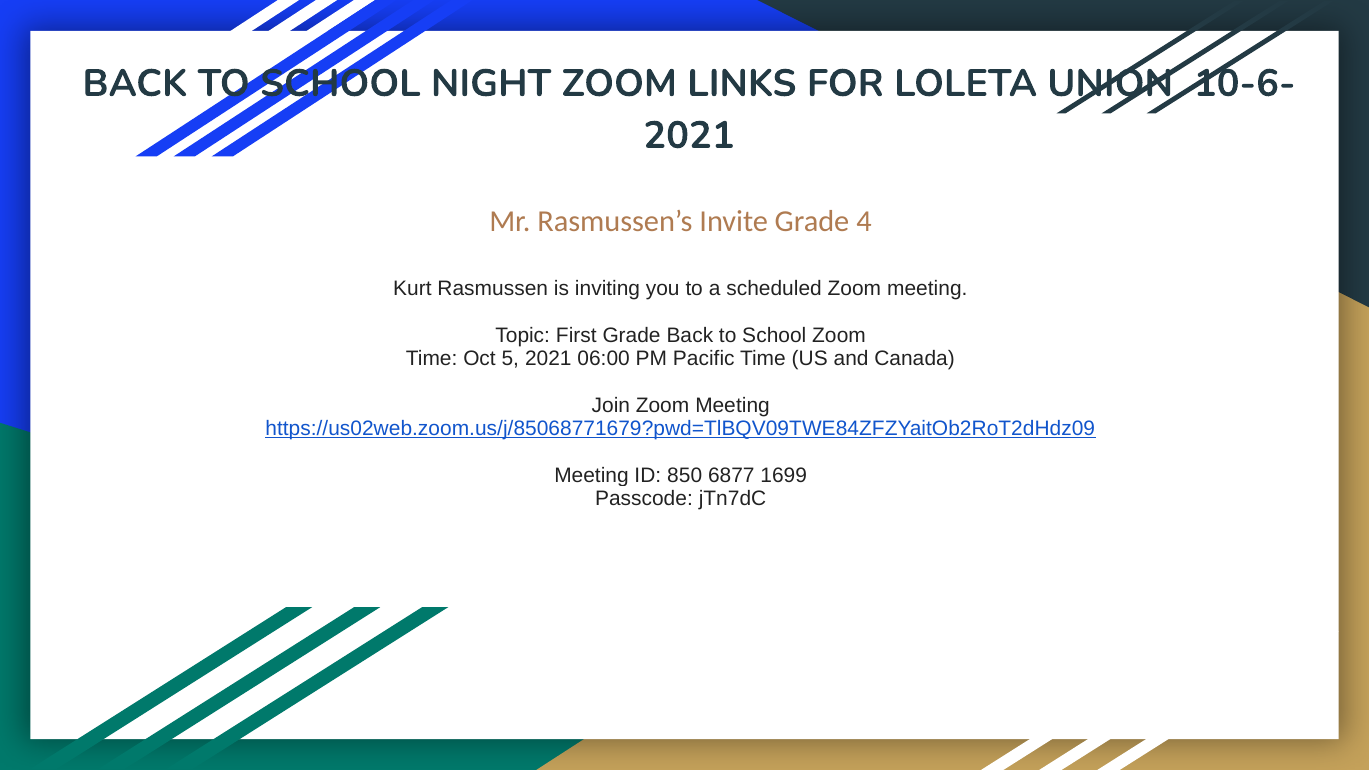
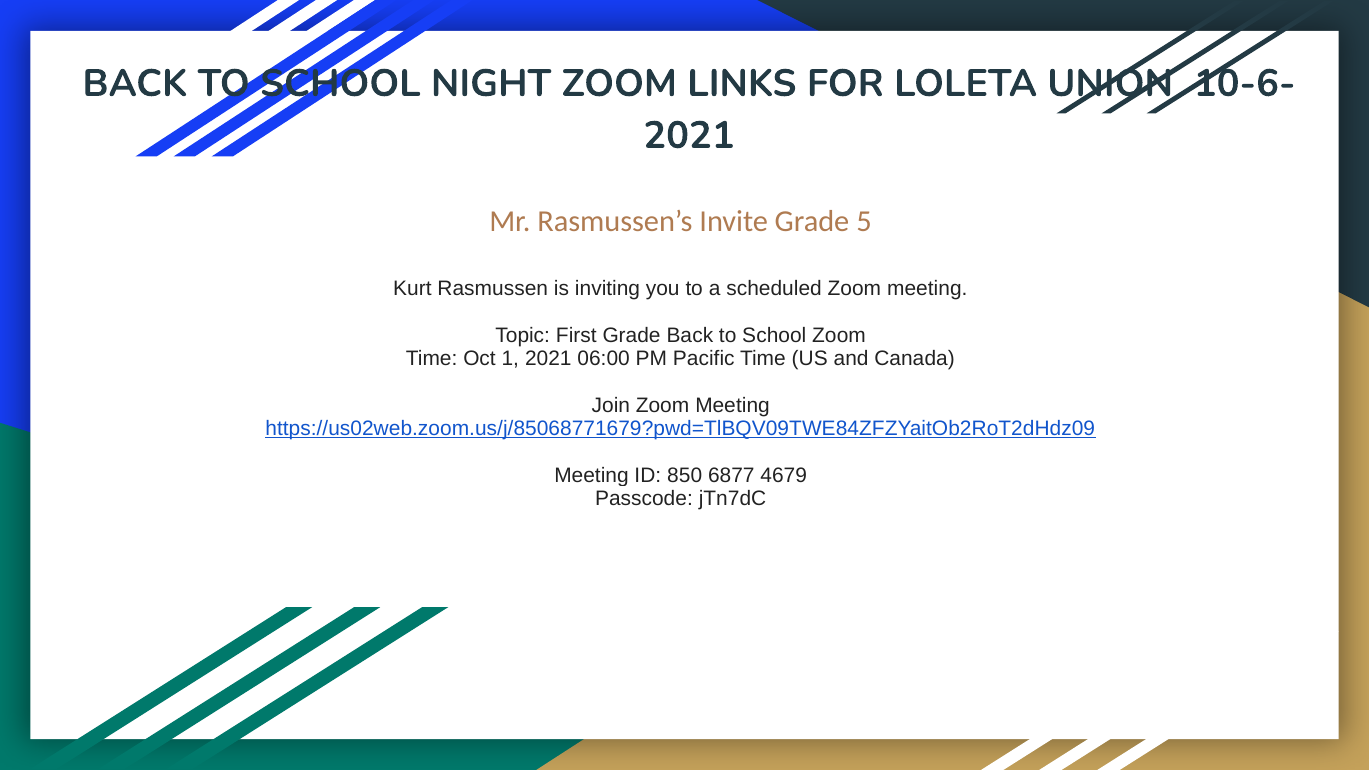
4: 4 -> 5 (864, 222)
5: 5 -> 1 (510, 359)
1699: 1699 -> 4679 (784, 475)
